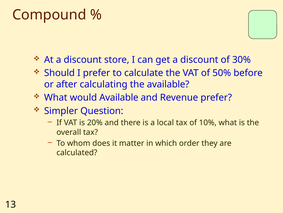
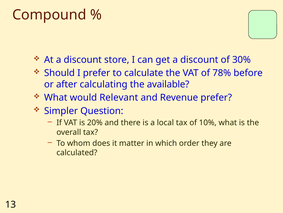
50%: 50% -> 78% (222, 73)
would Available: Available -> Relevant (119, 97)
